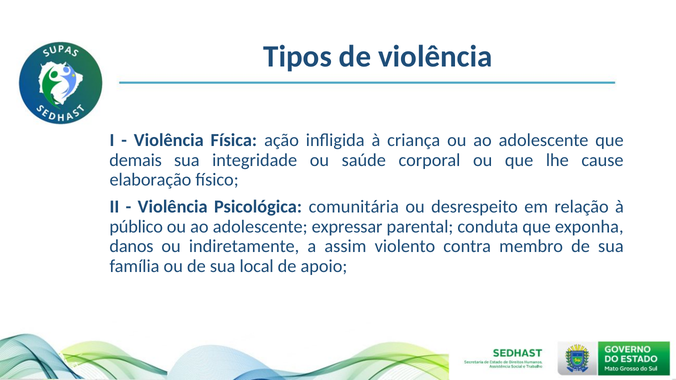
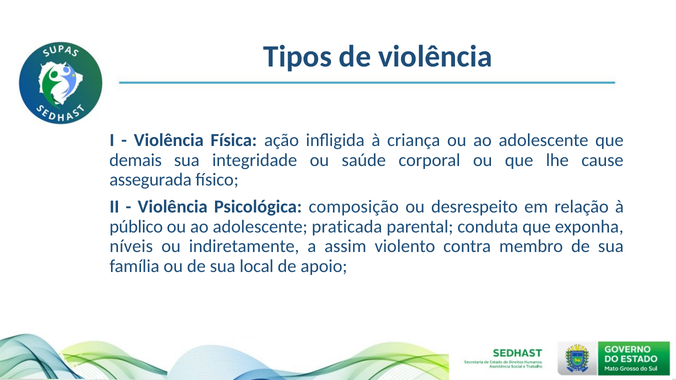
elaboração: elaboração -> assegurada (151, 180)
comunitária: comunitária -> composição (354, 207)
expressar: expressar -> praticada (347, 227)
danos: danos -> níveis (131, 247)
